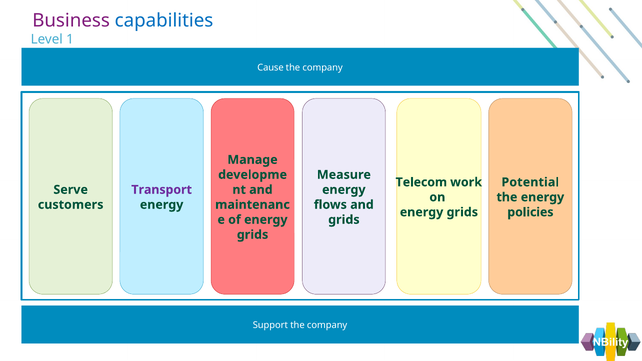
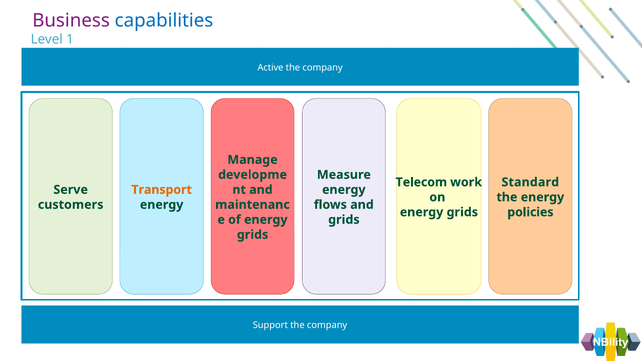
Cause: Cause -> Active (270, 67)
Potential: Potential -> Standard (530, 182)
Transport colour: purple -> orange (162, 190)
